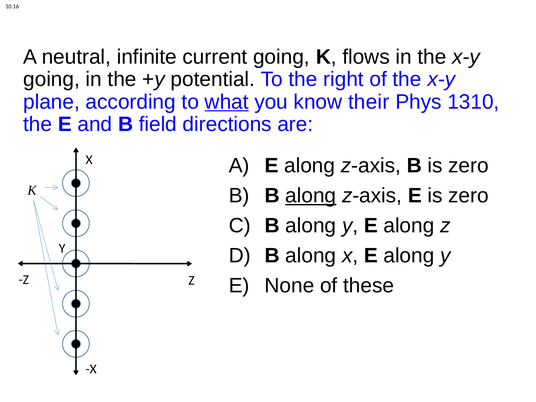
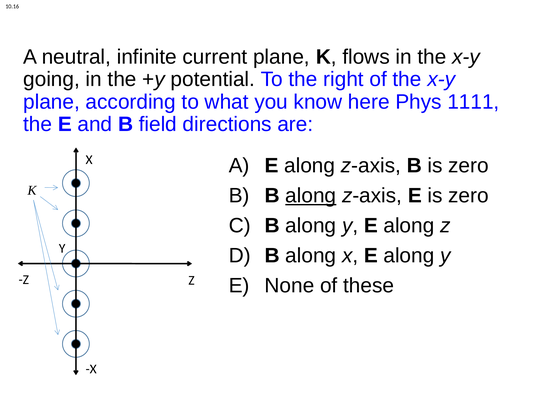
current going: going -> plane (281, 57)
what underline: present -> none (227, 102)
their: their -> here (369, 102)
1310: 1310 -> 1111 (473, 102)
